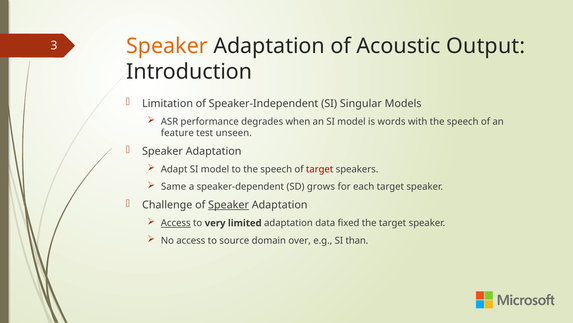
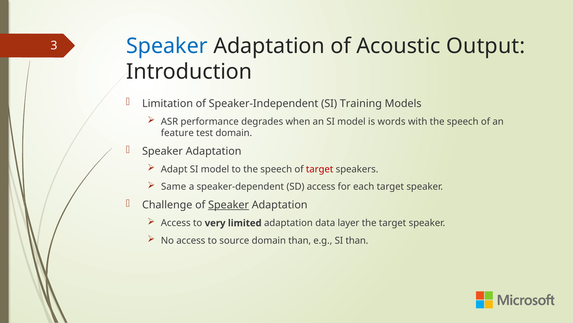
Speaker colour: orange -> blue (167, 46)
Singular: Singular -> Training (361, 103)
test unseen: unseen -> domain (234, 133)
SD grows: grows -> access (321, 186)
Access underline: present -> none (176, 223)
fixed: fixed -> layer (349, 223)
domain over: over -> than (300, 240)
